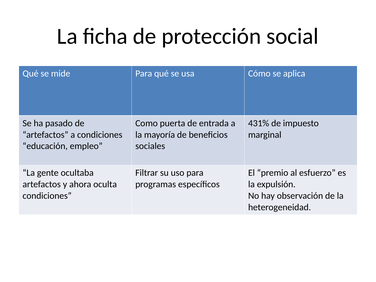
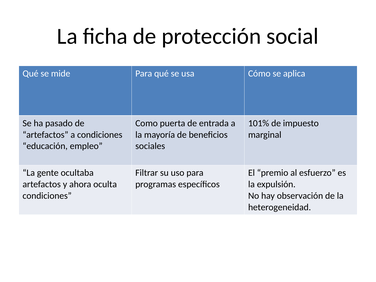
431%: 431% -> 101% (259, 123)
